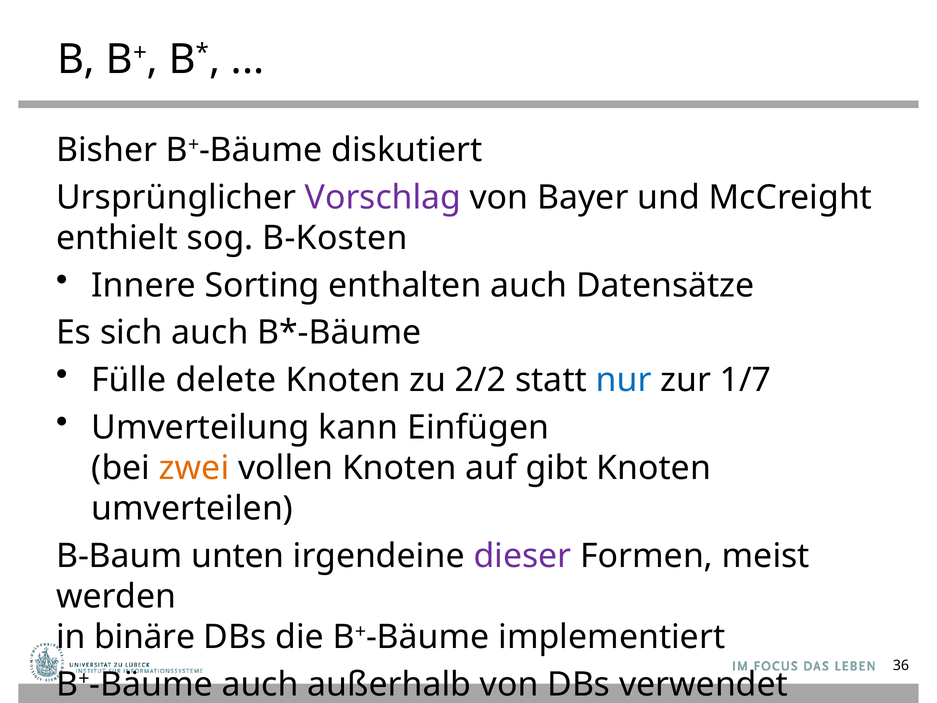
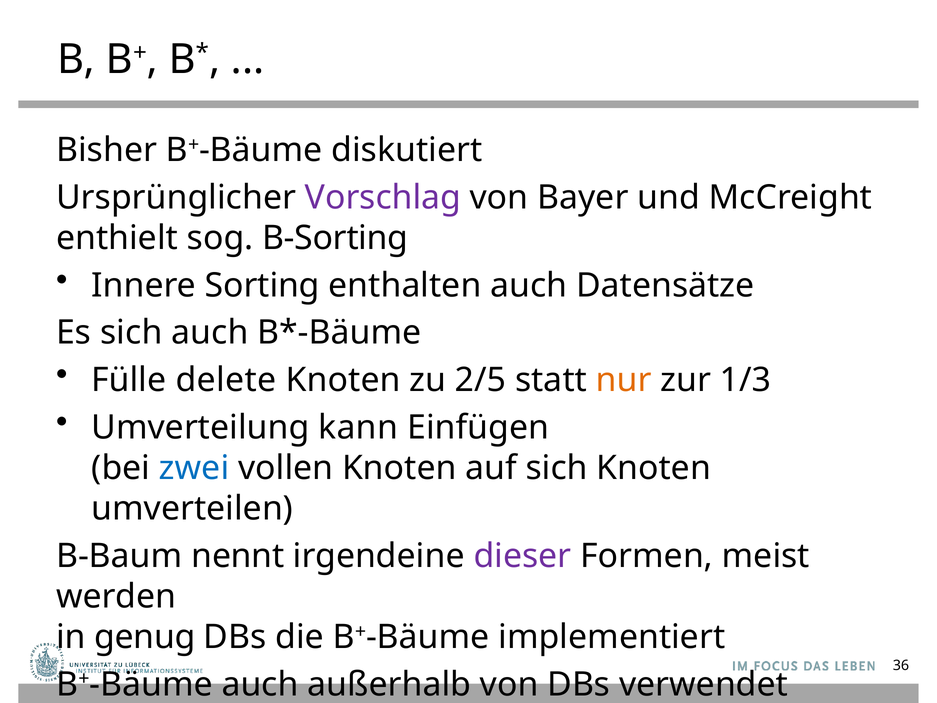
B-Kosten: B-Kosten -> B-Sorting (335, 238)
2/2: 2/2 -> 2/5 (481, 380)
nur colour: blue -> orange (624, 380)
1/7: 1/7 -> 1/3 (746, 380)
zwei colour: orange -> blue (194, 468)
auf gibt: gibt -> sich (557, 468)
unten: unten -> nennt (238, 556)
binäre: binäre -> genug (145, 637)
